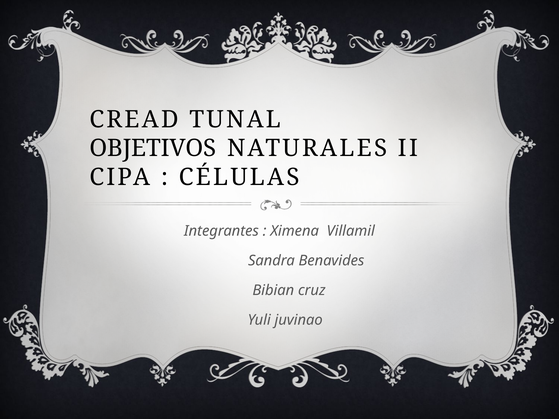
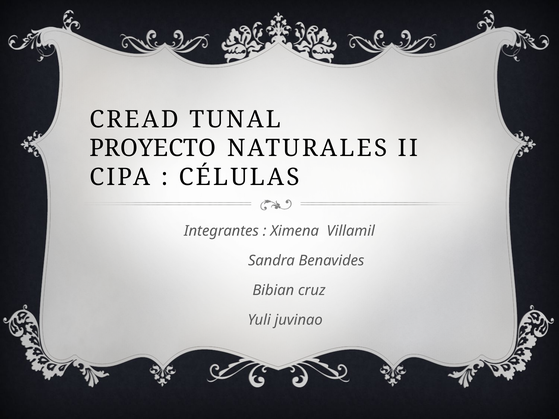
OBJETIVOS: OBJETIVOS -> PROYECTO (153, 148)
